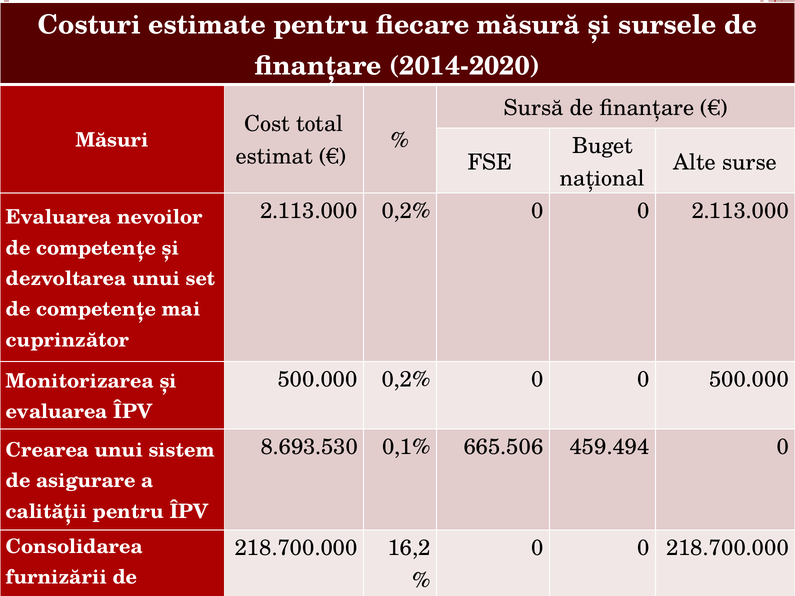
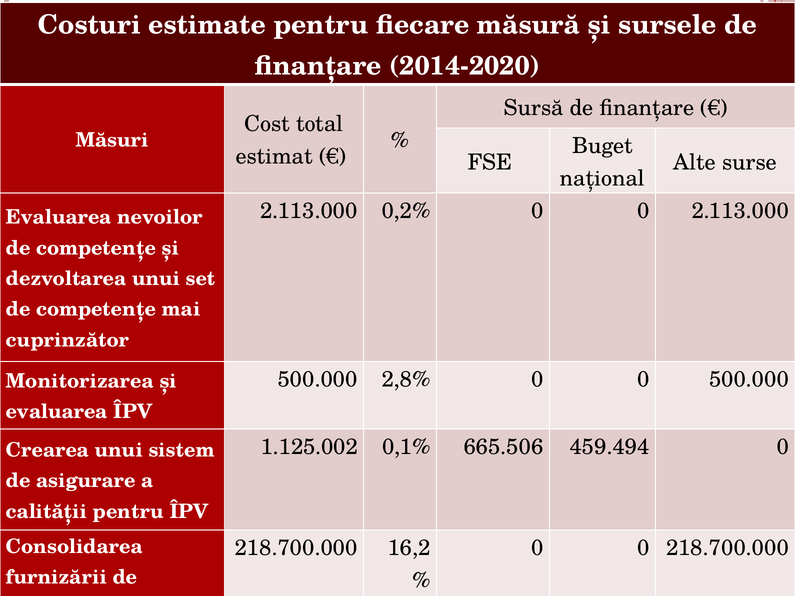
500.000 0,2%: 0,2% -> 2,8% (406, 380)
8.693.530: 8.693.530 -> 1.125.002 (309, 447)
